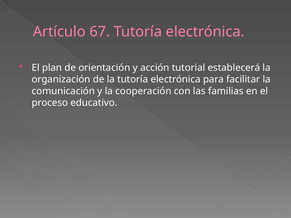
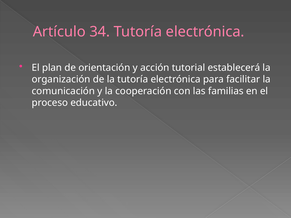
67: 67 -> 34 (100, 32)
